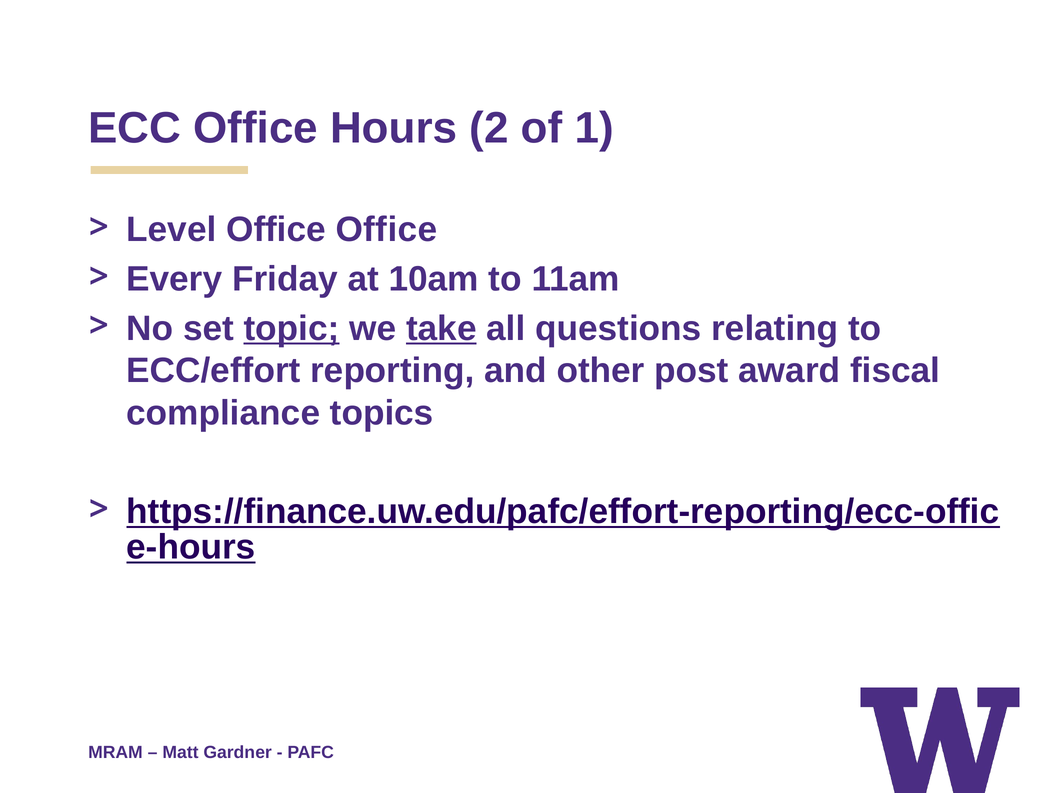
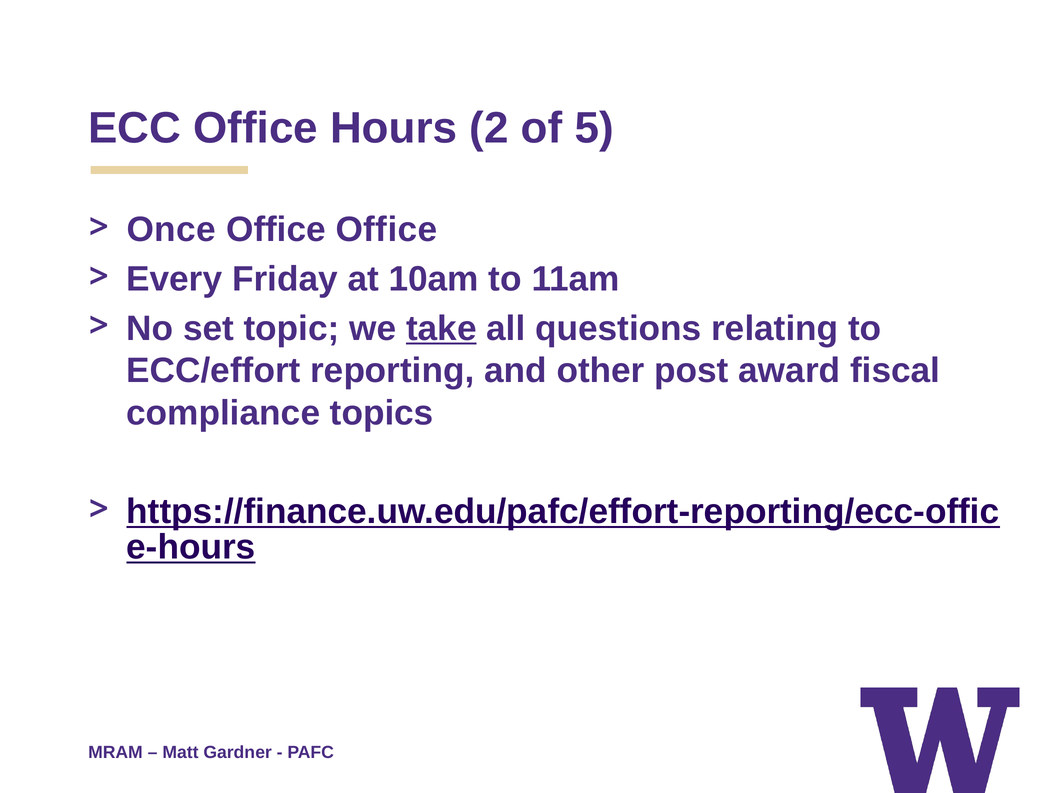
1: 1 -> 5 (594, 128)
Level: Level -> Once (171, 230)
topic underline: present -> none (292, 328)
